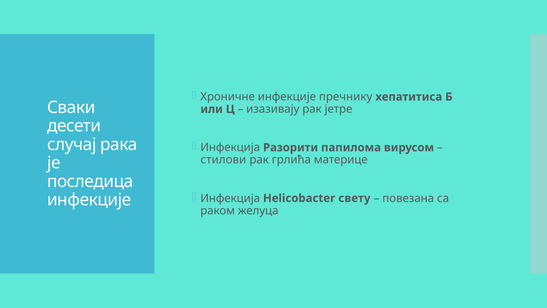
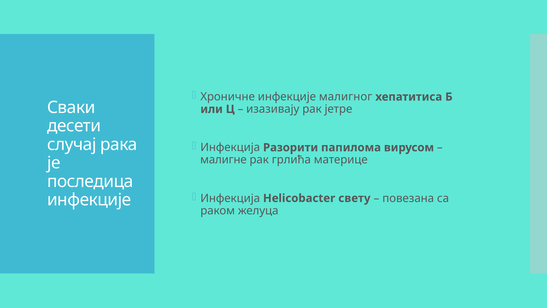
пречнику: пречнику -> малигног (346, 97)
стилови: стилови -> малигне (223, 160)
